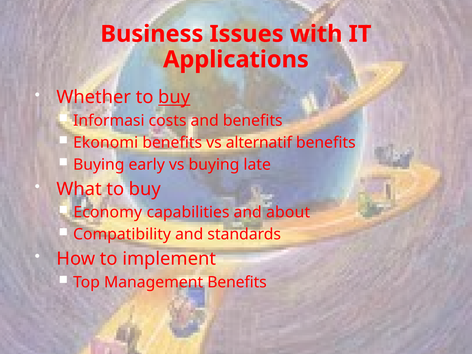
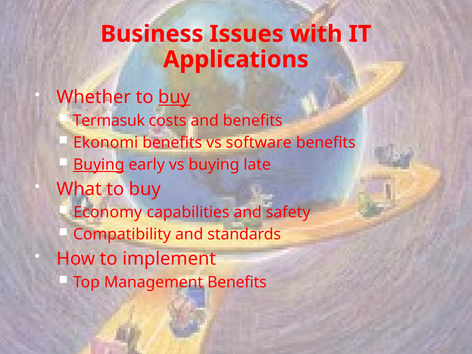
Informasi: Informasi -> Termasuk (109, 121)
alternatif: alternatif -> software (259, 143)
Buying underline: none -> present (99, 165)
about: about -> safety (288, 212)
